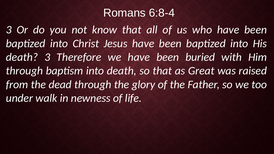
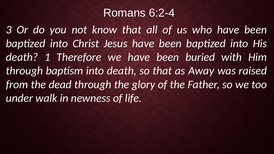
6:8-4: 6:8-4 -> 6:2-4 (162, 13)
death 3: 3 -> 1 (47, 57)
Great: Great -> Away (201, 71)
